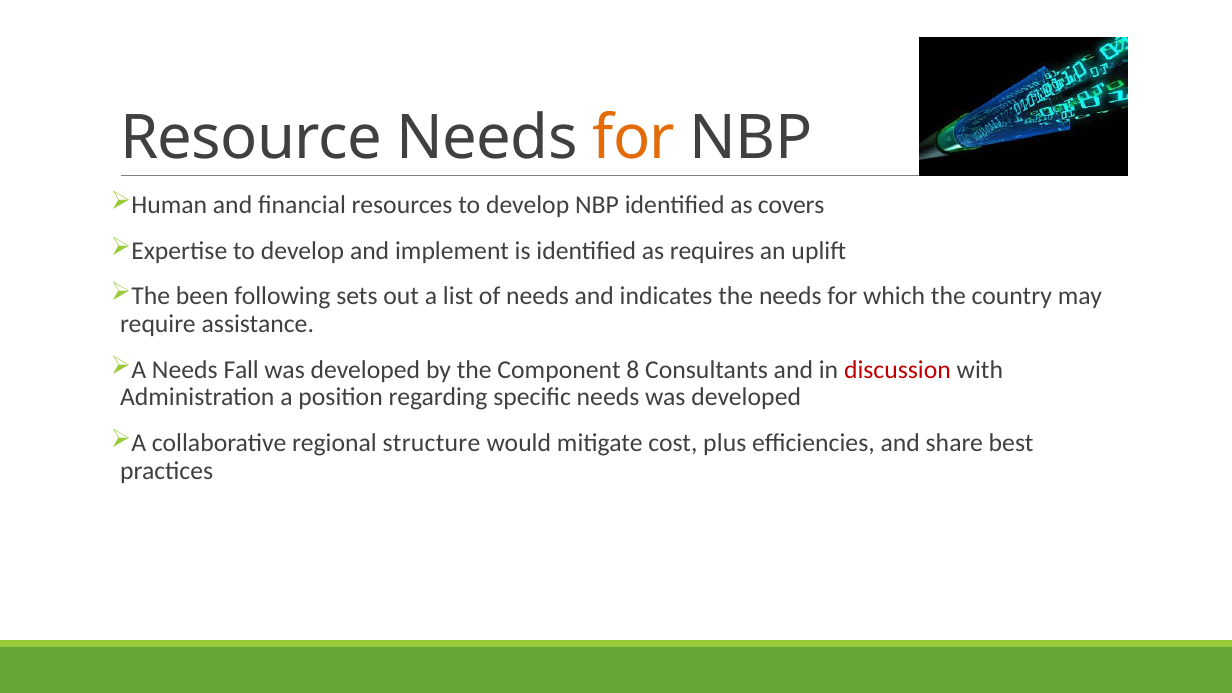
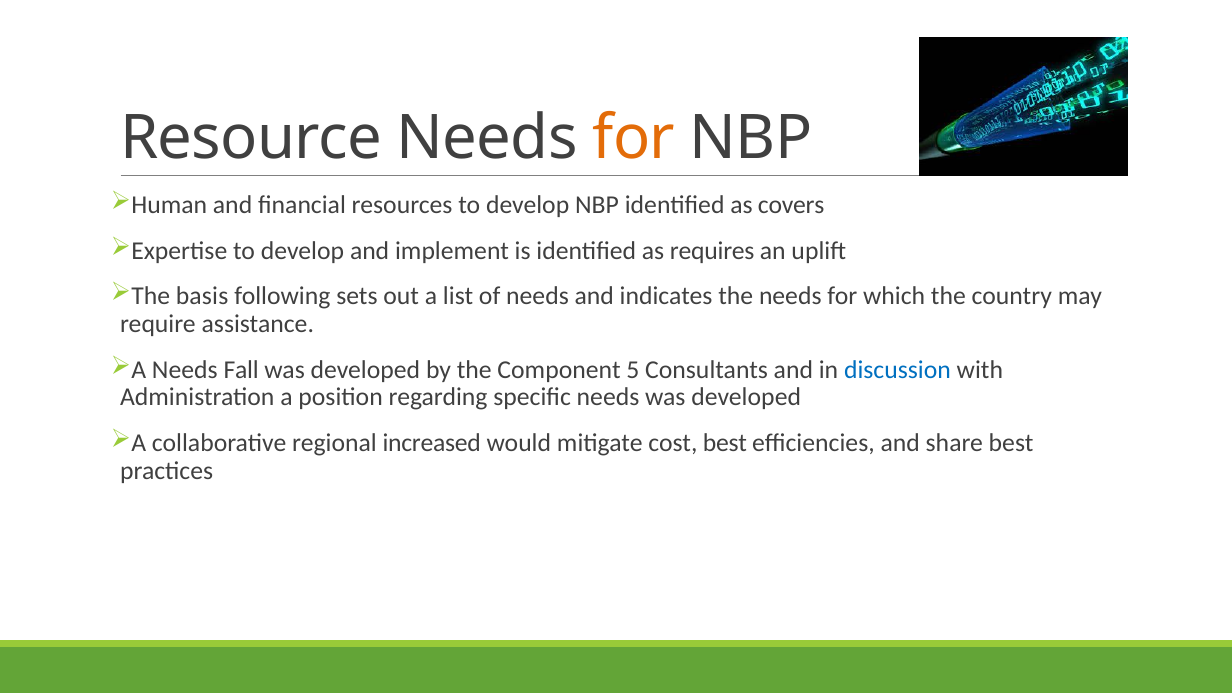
been: been -> basis (202, 296)
8: 8 -> 5 (633, 370)
discussion colour: red -> blue (897, 370)
structure: structure -> increased (432, 443)
cost plus: plus -> best (725, 443)
